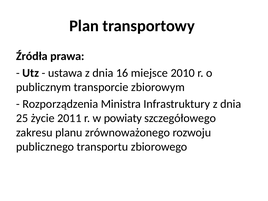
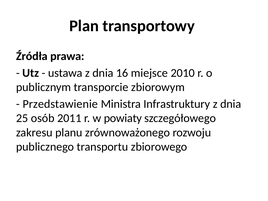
Rozporządzenia: Rozporządzenia -> Przedstawienie (60, 104)
życie: życie -> osób (43, 118)
